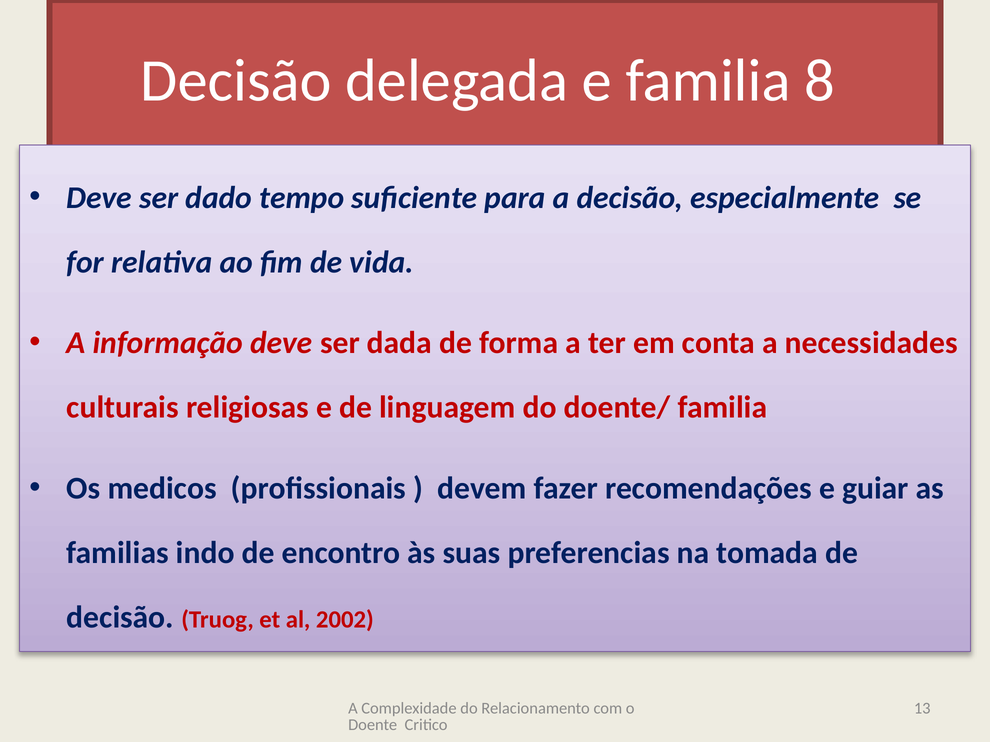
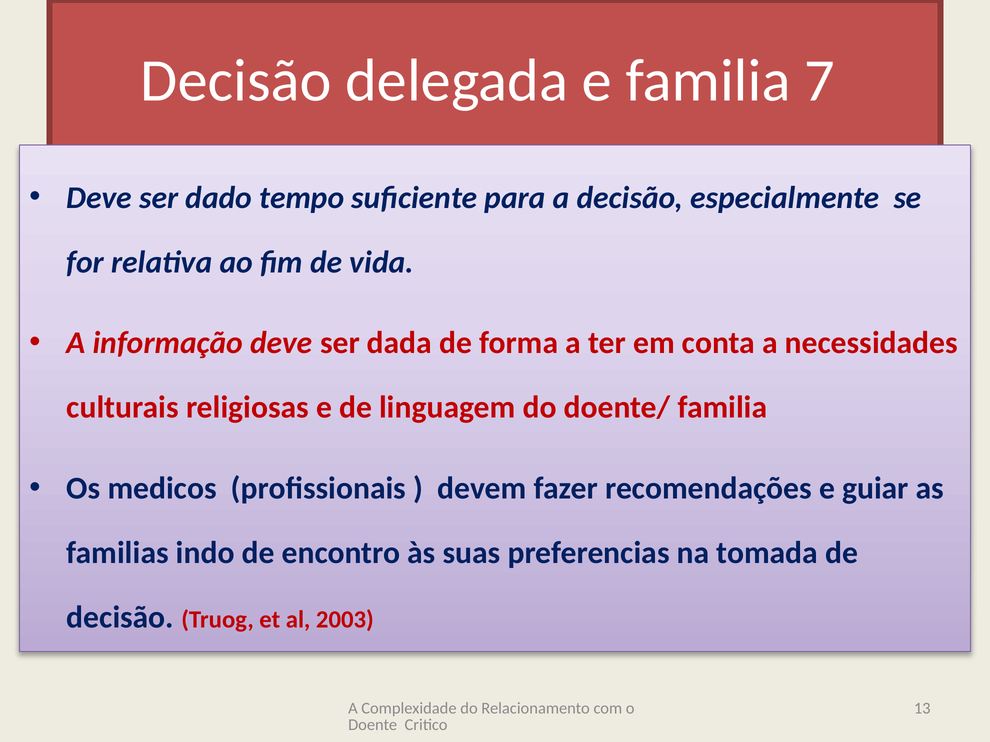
8: 8 -> 7 (820, 81)
2002: 2002 -> 2003 (345, 620)
